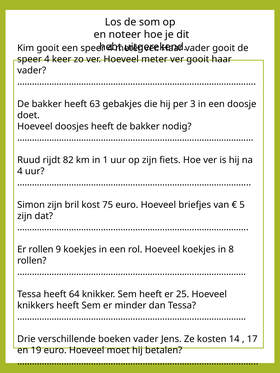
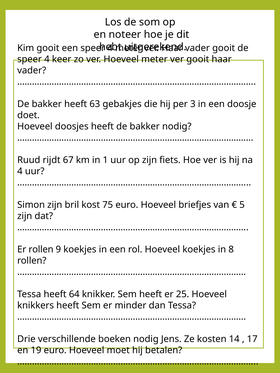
82: 82 -> 67 (68, 160)
boeken vader: vader -> nodig (146, 339)
